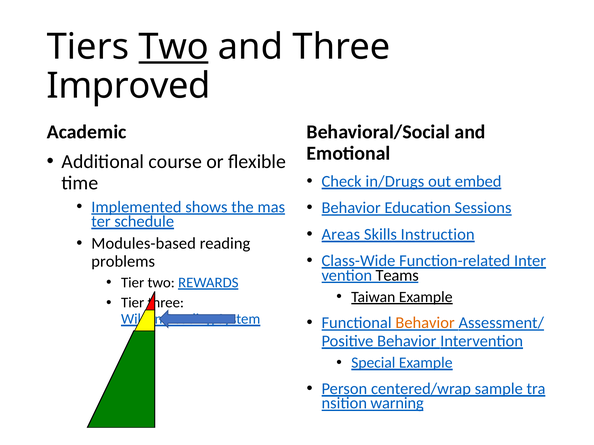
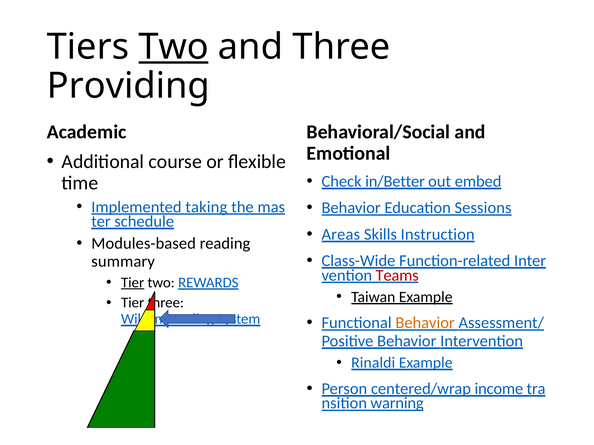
Improved: Improved -> Providing (128, 86)
in/Drugs: in/Drugs -> in/Better (395, 182)
shows: shows -> taking (206, 207)
problems: problems -> summary (123, 262)
Teams colour: black -> red (397, 276)
Tier underline: none -> present (133, 283)
Special: Special -> Rinaldi (373, 363)
sample: sample -> income (499, 389)
